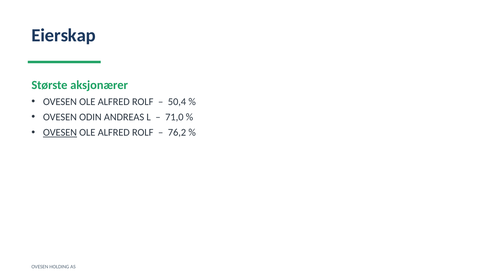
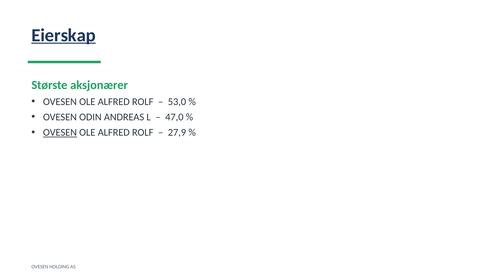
Eierskap underline: none -> present (64, 35)
50,4: 50,4 -> 53,0 (177, 102)
71,0: 71,0 -> 47,0 (174, 117)
76,2: 76,2 -> 27,9 (177, 132)
